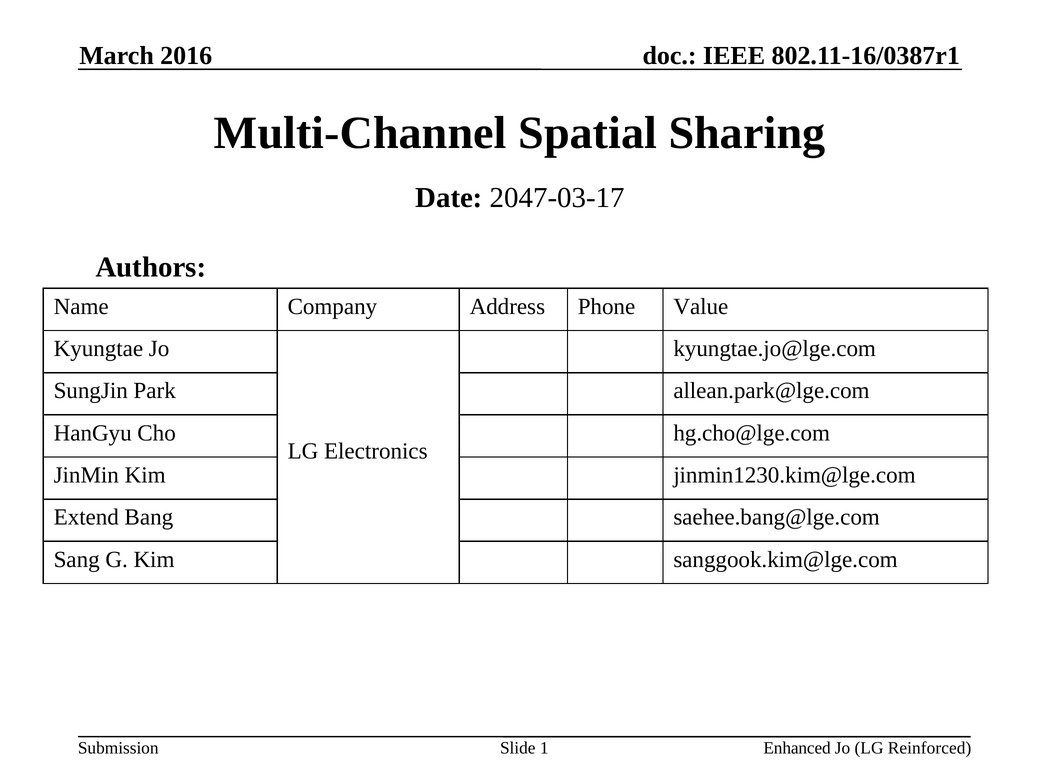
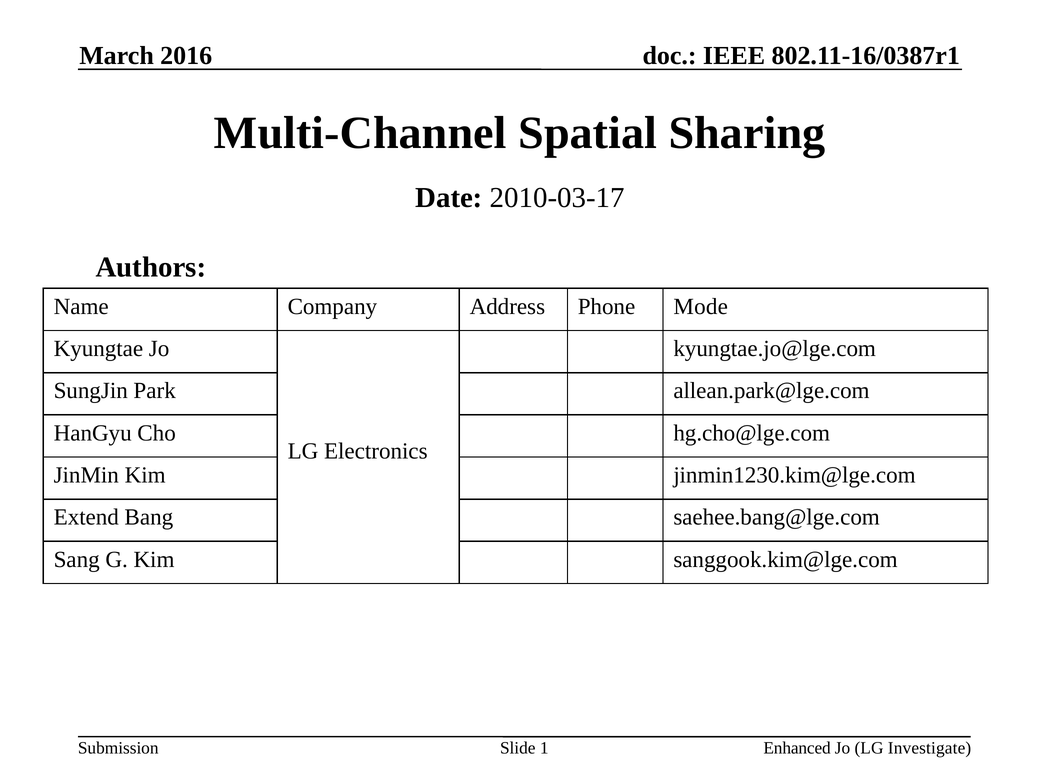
2047-03-17: 2047-03-17 -> 2010-03-17 (557, 198)
Value: Value -> Mode (701, 307)
Reinforced: Reinforced -> Investigate (930, 748)
